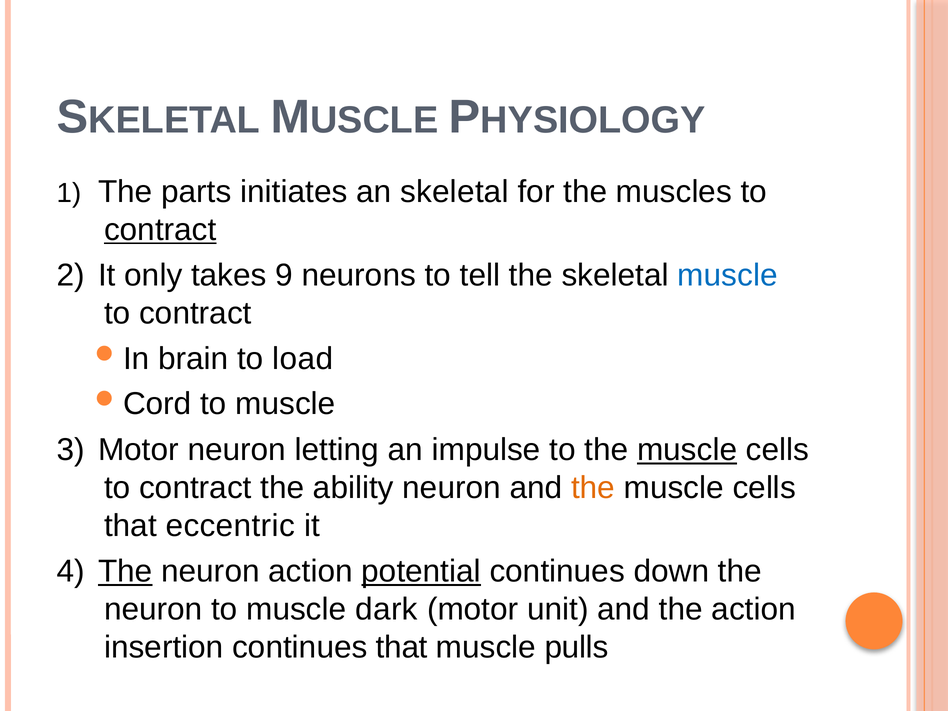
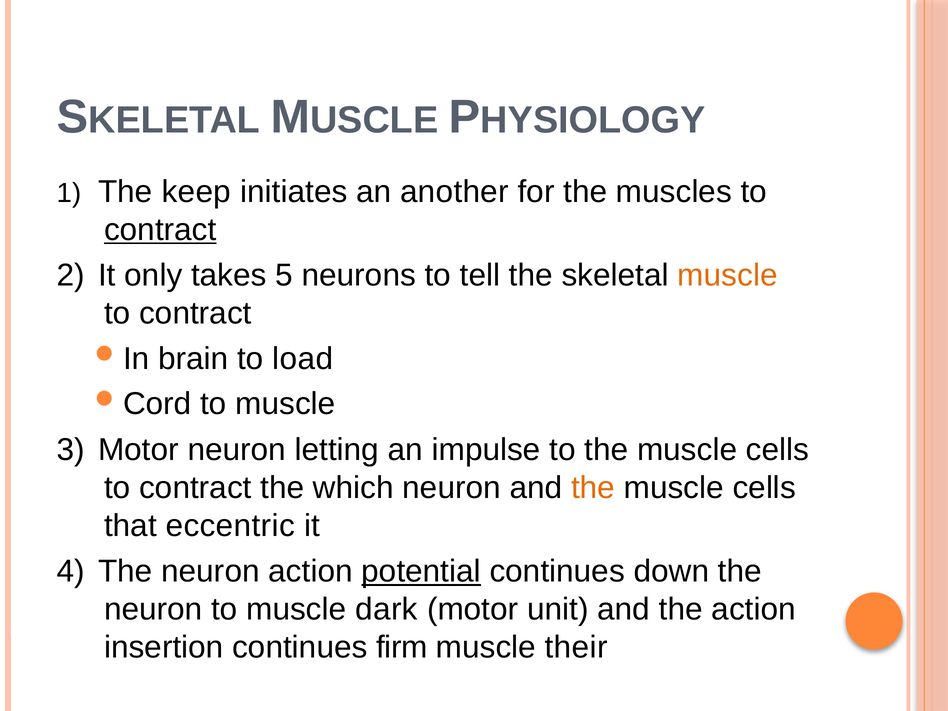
parts: parts -> keep (196, 192)
an skeletal: skeletal -> another (454, 192)
9: 9 -> 5 (284, 275)
muscle colour: blue -> orange (728, 275)
muscle underline: present -> none (687, 450)
ability: ability -> which (353, 488)
The underline: present -> none (125, 572)
continues that: that -> firm (402, 647)
pulls: pulls -> their (576, 647)
